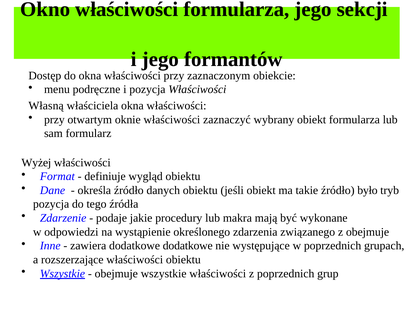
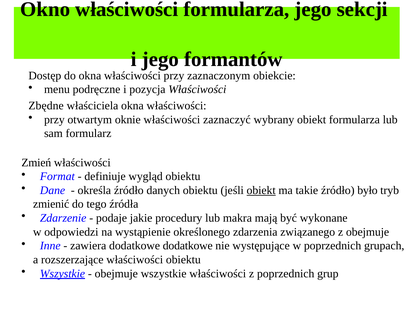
Własną: Własną -> Zbędne (46, 106)
Wyżej: Wyżej -> Zmień (36, 163)
obiekt underline: none -> present (261, 191)
pozycja: pozycja -> zmienić (51, 205)
